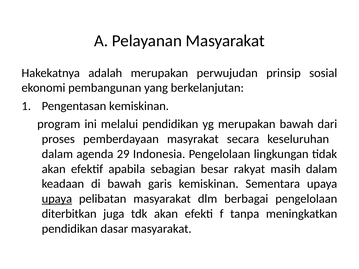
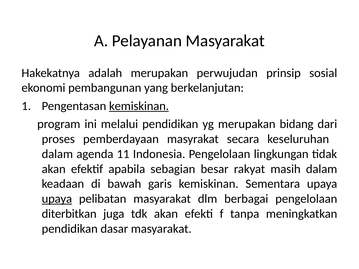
kemiskinan underline: none -> present (139, 106)
merupakan bawah: bawah -> bidang (297, 124)
29: 29 -> 11 (123, 154)
